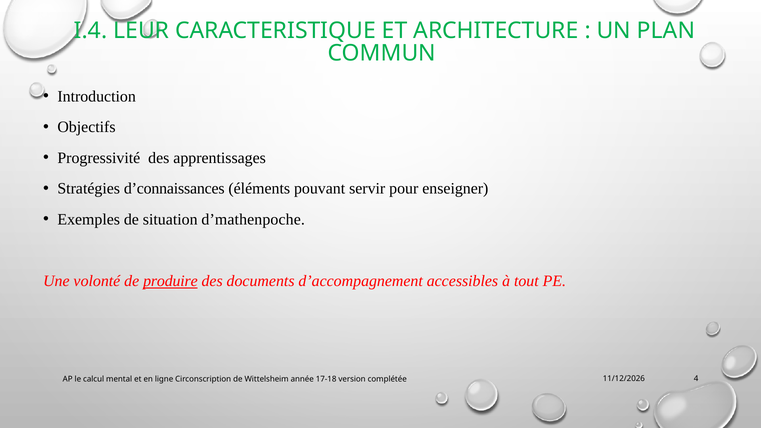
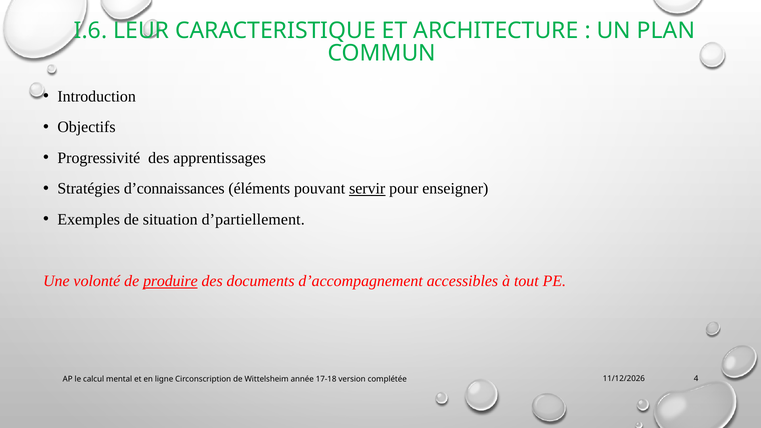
I.4: I.4 -> I.6 (91, 31)
servir underline: none -> present (367, 189)
d’mathenpoche: d’mathenpoche -> d’partiellement (253, 220)
